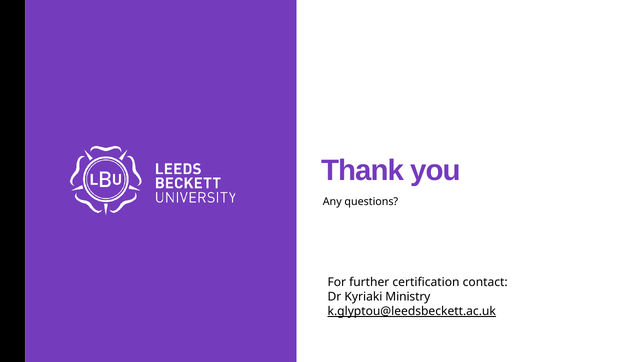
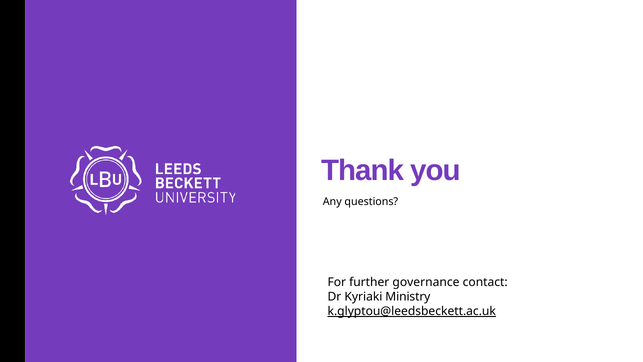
certification: certification -> governance (426, 282)
